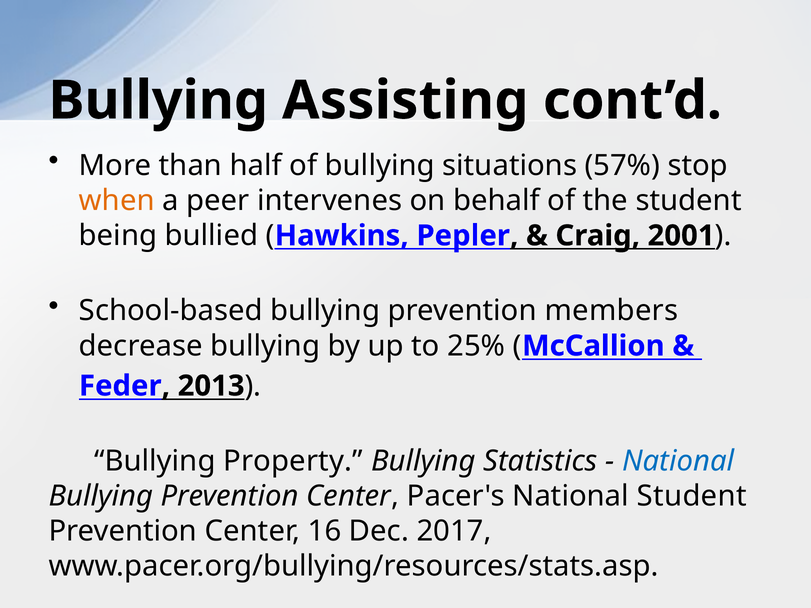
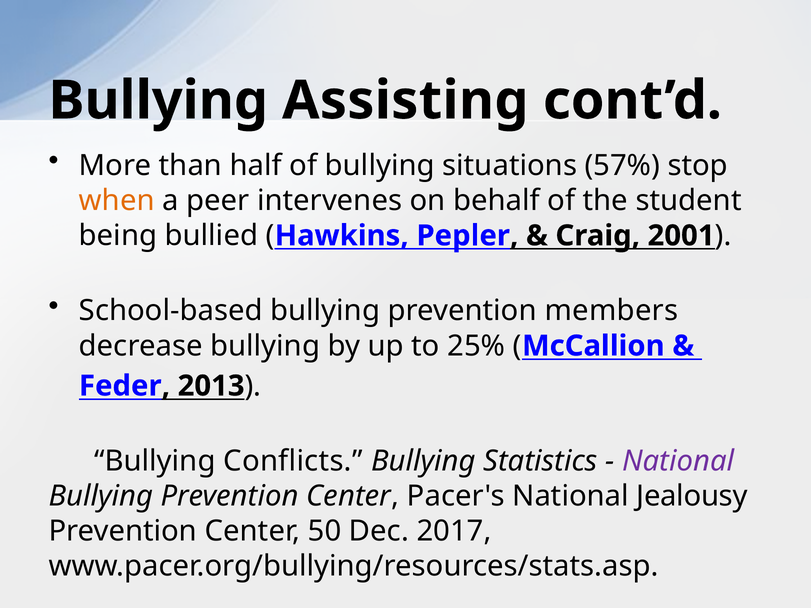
Property: Property -> Conflicts (293, 461)
National colour: blue -> purple (678, 461)
National Student: Student -> Jealousy (692, 496)
16: 16 -> 50 (325, 531)
